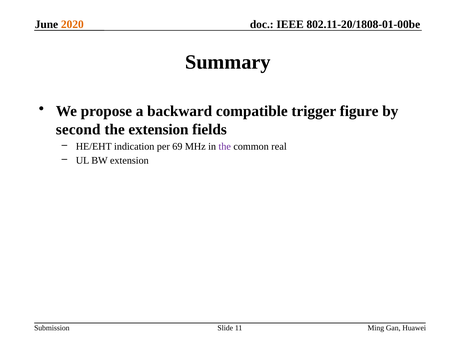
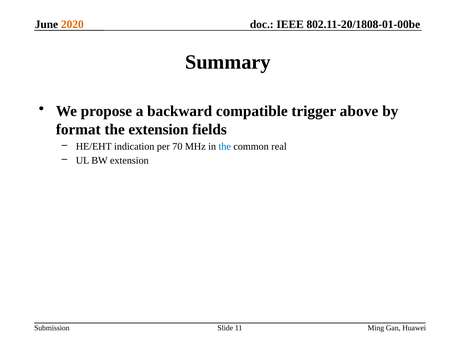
figure: figure -> above (359, 111)
second: second -> format (78, 130)
69: 69 -> 70 (177, 146)
the colour: purple -> blue (225, 146)
